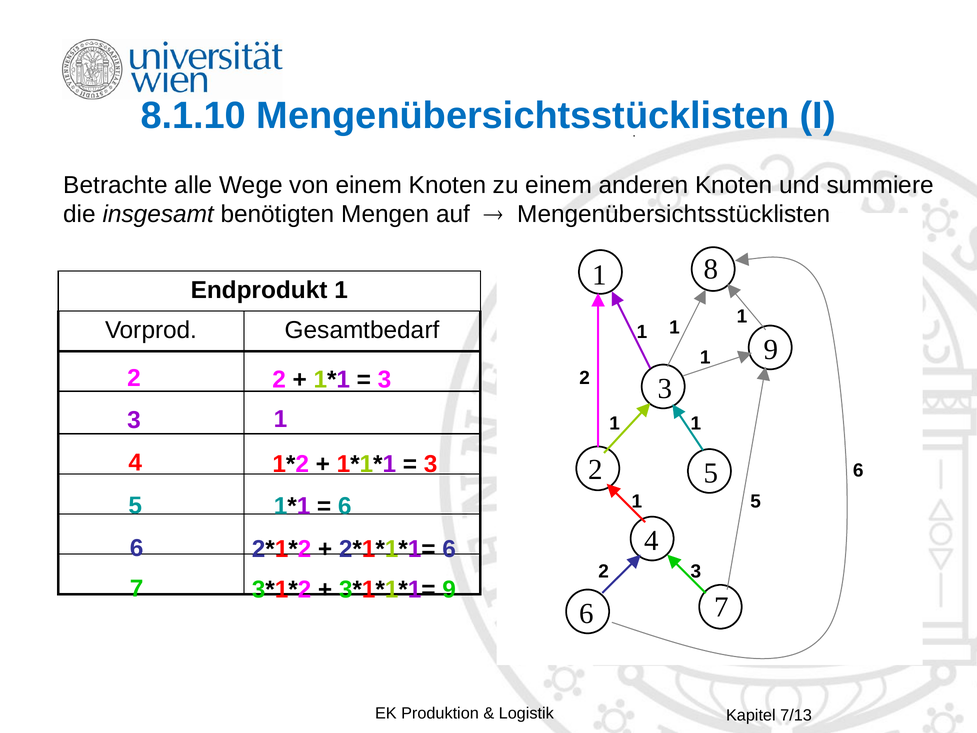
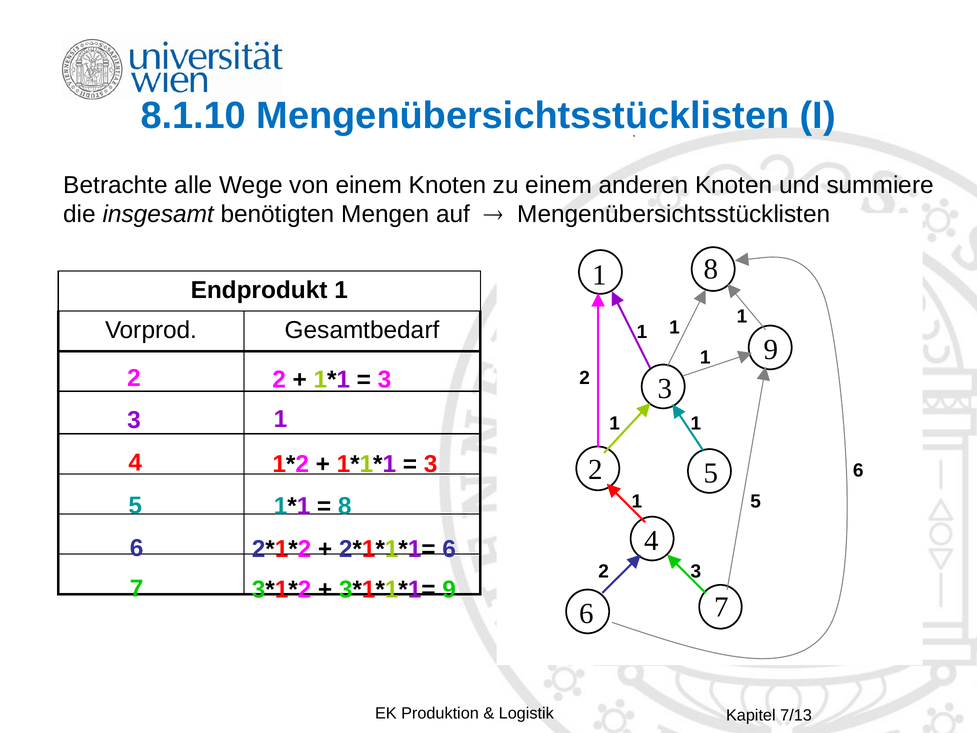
6: 6 -> 8 (345, 506)
